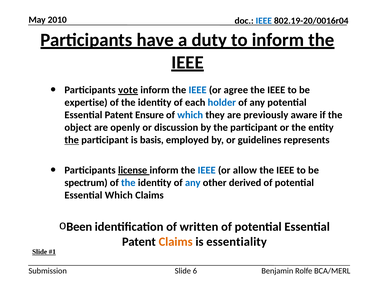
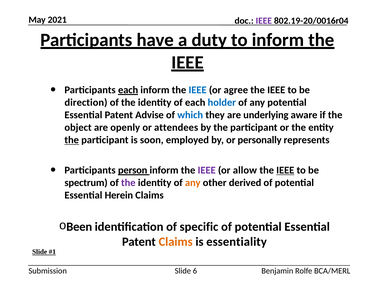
2010: 2010 -> 2021 (57, 20)
IEEE colour: blue -> purple (264, 21)
Participants vote: vote -> each (128, 90)
expertise: expertise -> direction (86, 103)
Ensure: Ensure -> Advise (149, 115)
previously: previously -> underlying (266, 115)
discussion: discussion -> attendees (176, 128)
basis: basis -> soon (152, 140)
guidelines: guidelines -> personally (260, 140)
license: license -> person (133, 170)
IEEE colour: blue -> purple (207, 170)
IEEE underline: none -> present (285, 170)
the colour: blue -> purple (128, 183)
any colour: blue -> orange (193, 183)
Essential Which: Which -> Herein (119, 195)
written: written -> specific (199, 227)
